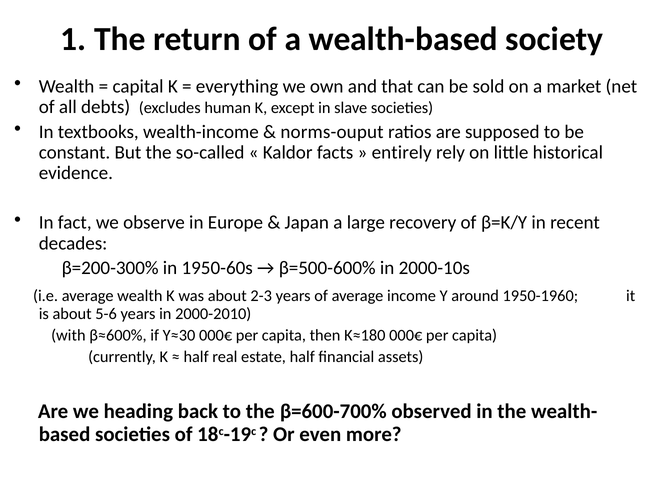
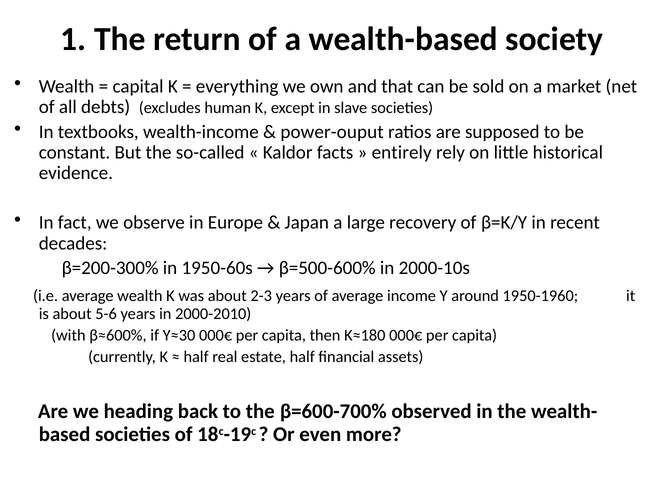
norms-ouput: norms-ouput -> power-ouput (332, 132)
